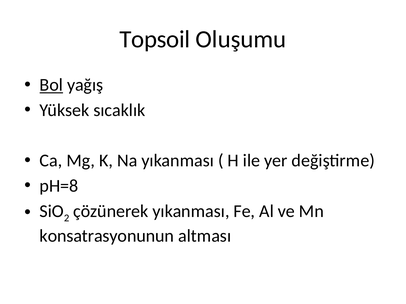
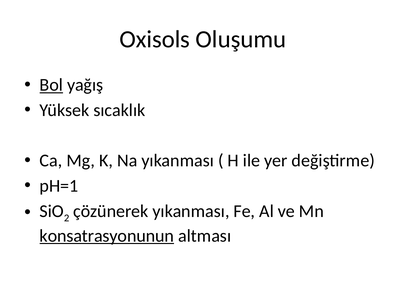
Topsoil: Topsoil -> Oxisols (155, 39)
pH=8: pH=8 -> pH=1 (59, 186)
konsatrasyonunun underline: none -> present (107, 236)
